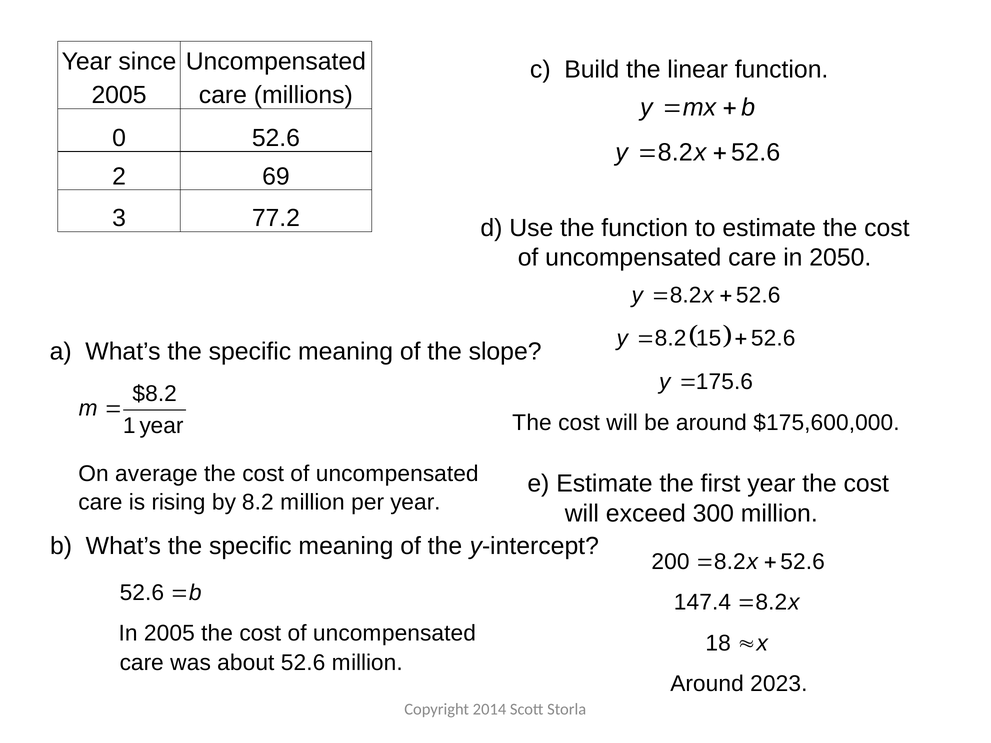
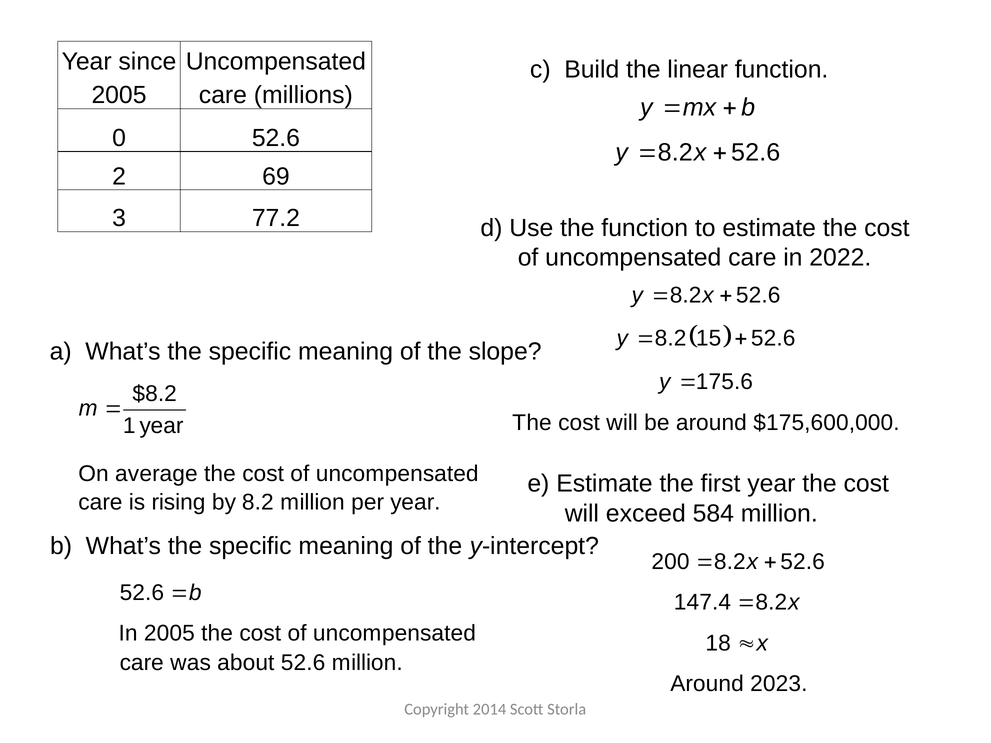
2050: 2050 -> 2022 (840, 258)
300: 300 -> 584 (713, 514)
